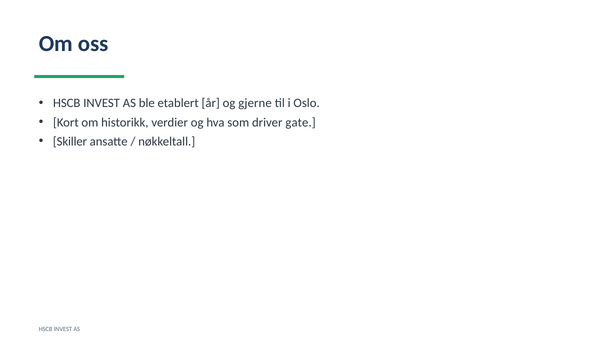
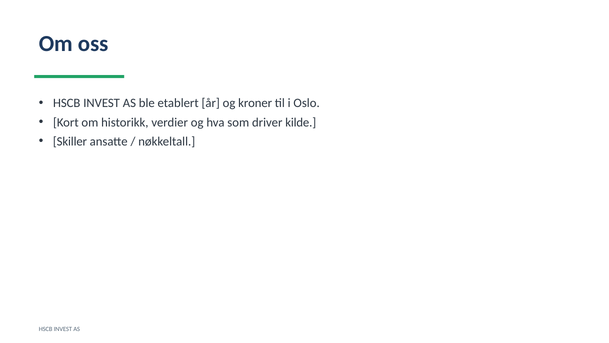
gjerne: gjerne -> kroner (255, 103)
gate: gate -> kilde (301, 122)
